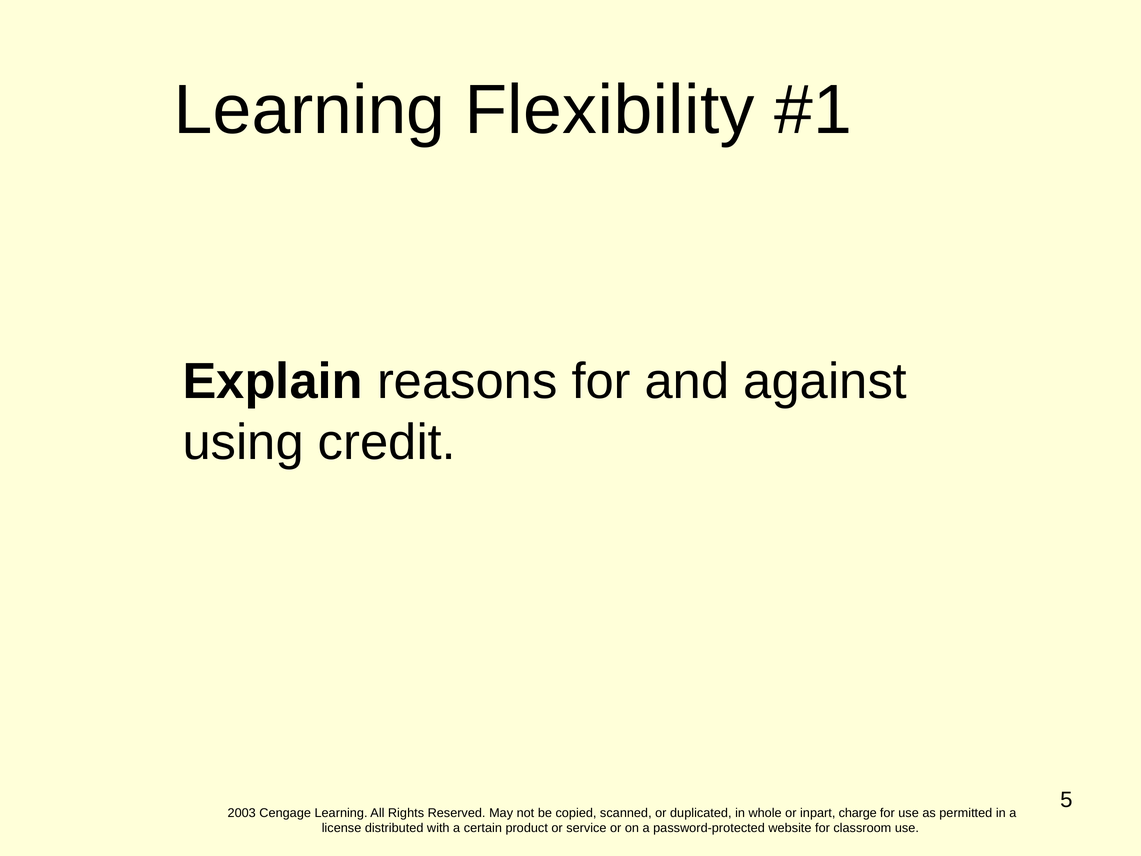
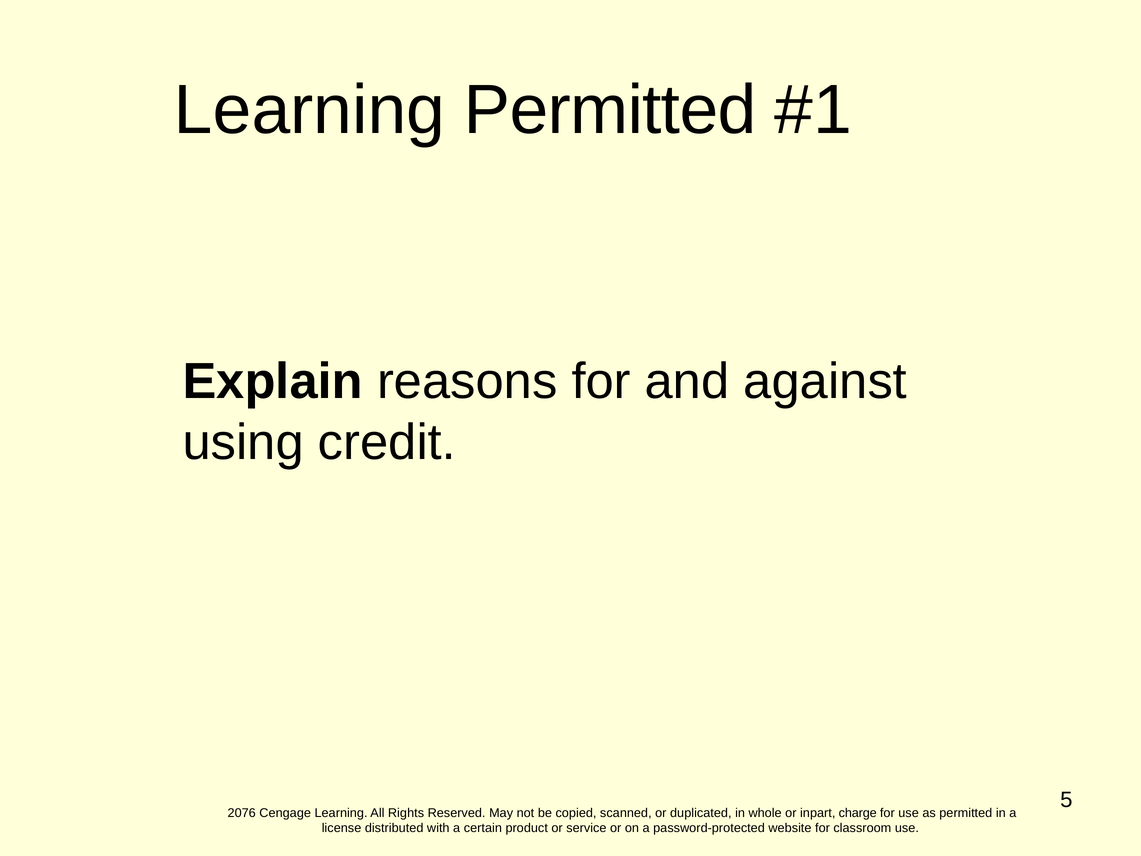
Learning Flexibility: Flexibility -> Permitted (610, 110)
2003: 2003 -> 2076 (242, 813)
